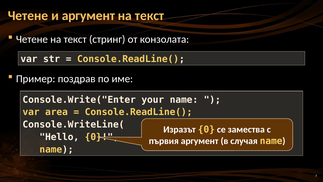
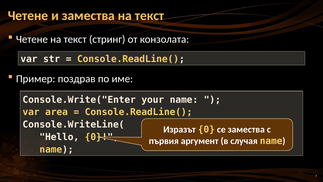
и аргумент: аргумент -> замества (88, 16)
